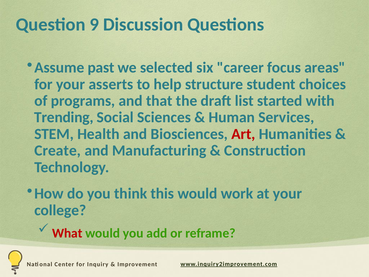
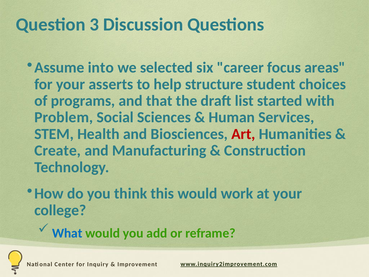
9: 9 -> 3 (94, 24)
past: past -> into (101, 67)
Trending: Trending -> Problem (64, 117)
What colour: red -> blue (67, 233)
